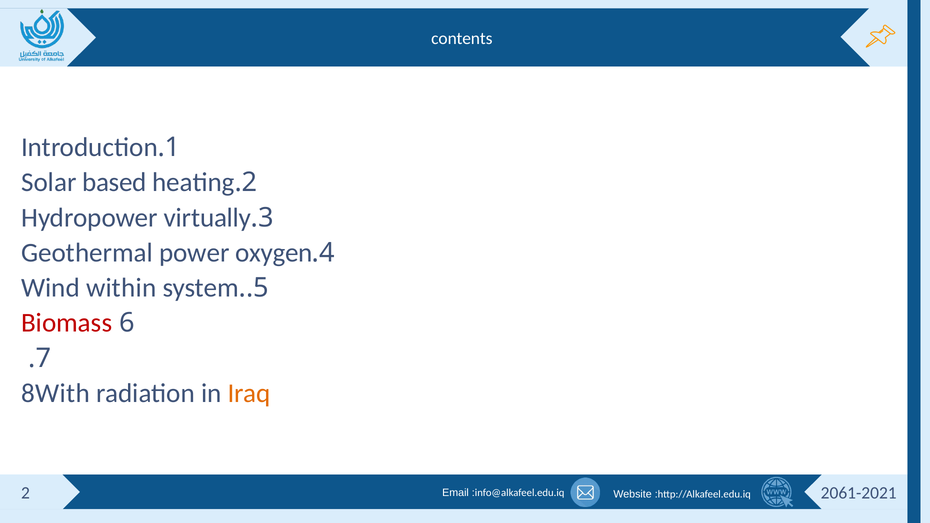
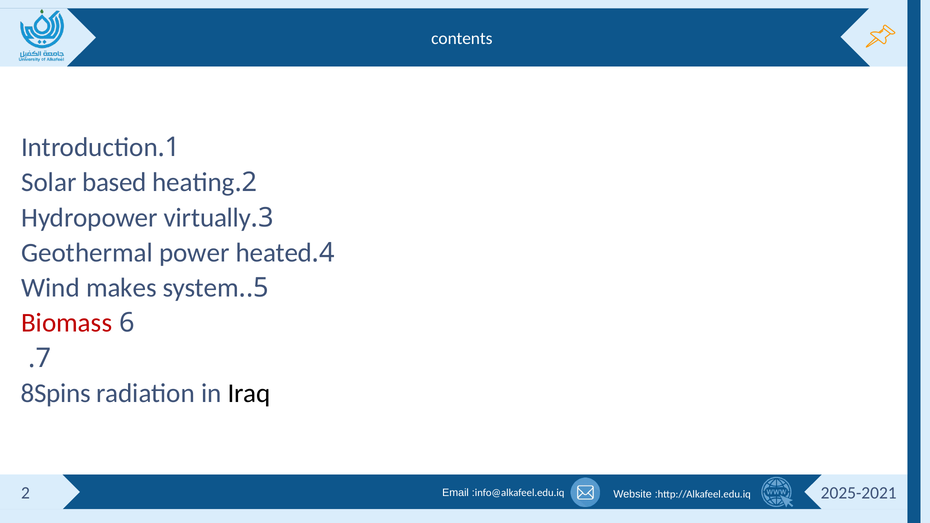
oxygen: oxygen -> heated (274, 253)
within: within -> makes (121, 288)
8With: 8With -> 8Spins (56, 393)
Iraq colour: orange -> black (249, 393)
2061-2021: 2061-2021 -> 2025-2021 (859, 493)
